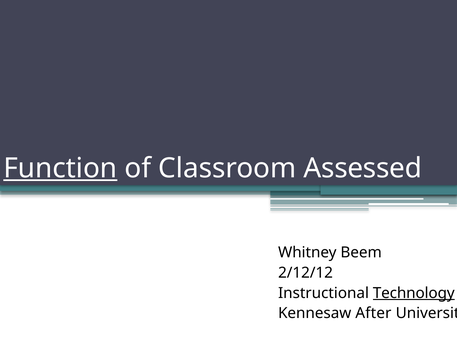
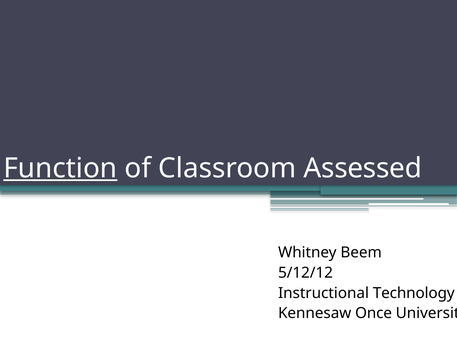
2/12/12: 2/12/12 -> 5/12/12 (306, 273)
Technology underline: present -> none (414, 293)
After: After -> Once (374, 313)
